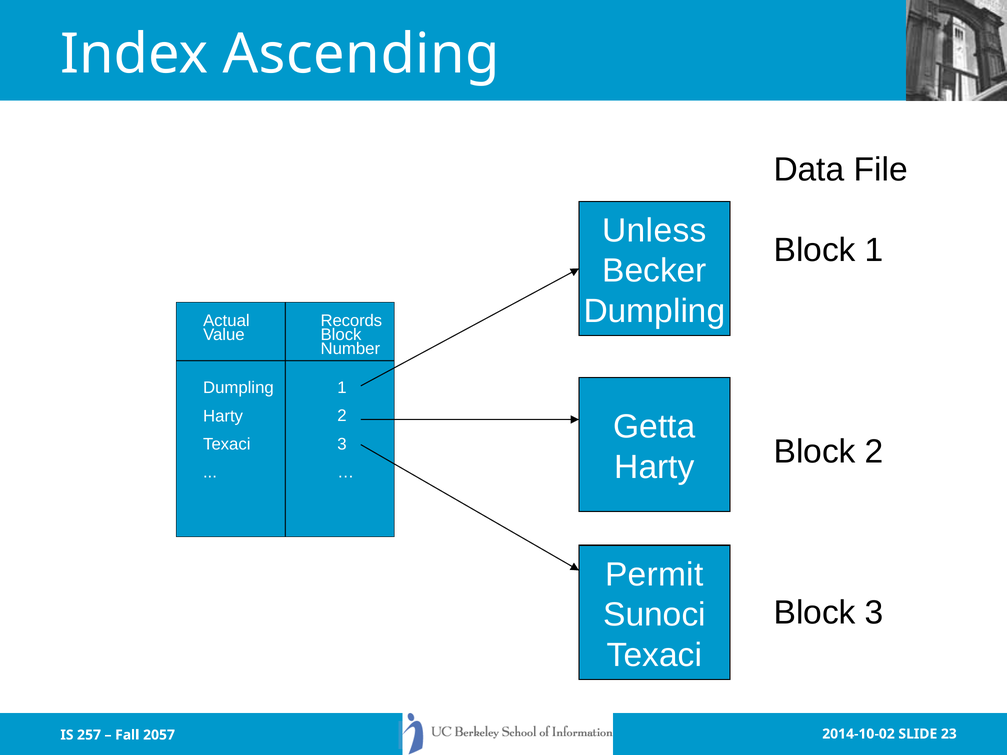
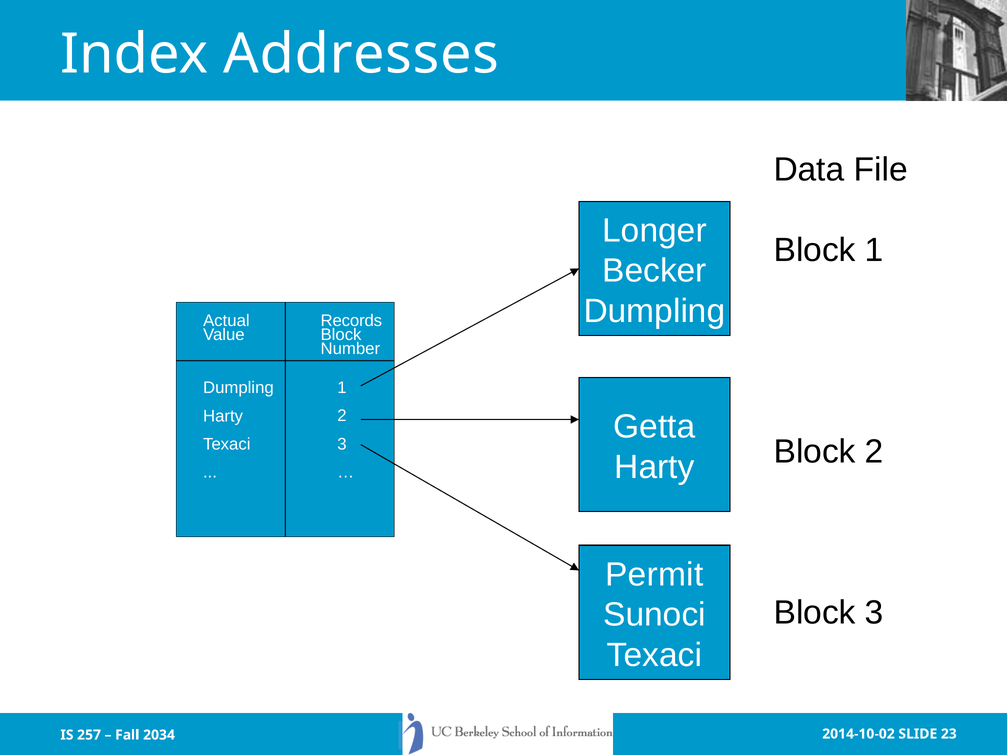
Ascending: Ascending -> Addresses (361, 54)
Unless: Unless -> Longer (655, 231)
2057: 2057 -> 2034 (159, 735)
